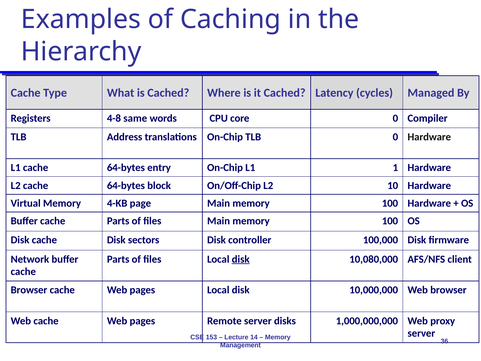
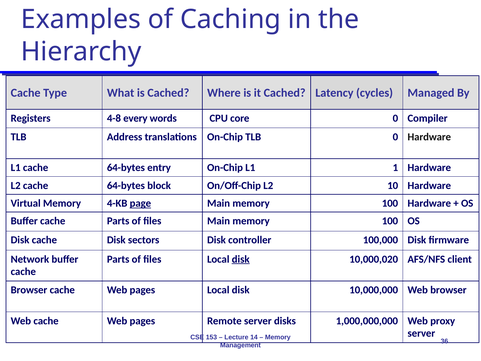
same: same -> every (135, 118)
page underline: none -> present (140, 203)
10,080,000: 10,080,000 -> 10,000,020 (374, 259)
